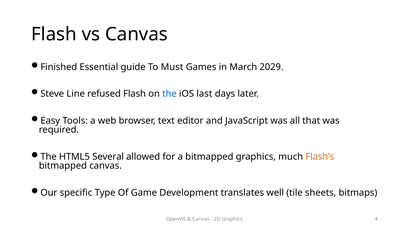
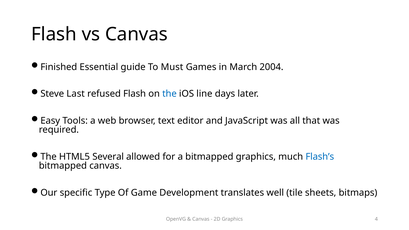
2029: 2029 -> 2004 (271, 67)
Line: Line -> Last (76, 94)
last: last -> line (204, 94)
Flash’s colour: orange -> blue (320, 157)
